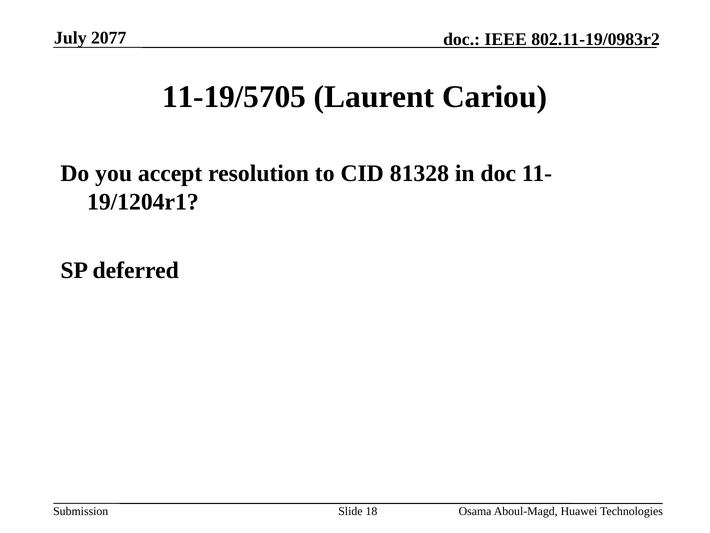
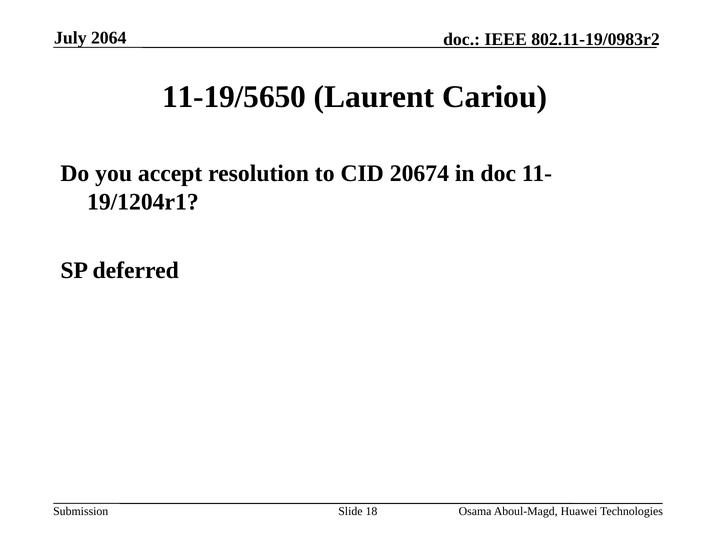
2077: 2077 -> 2064 (109, 38)
11-19/5705: 11-19/5705 -> 11-19/5650 (234, 97)
81328: 81328 -> 20674 (419, 173)
